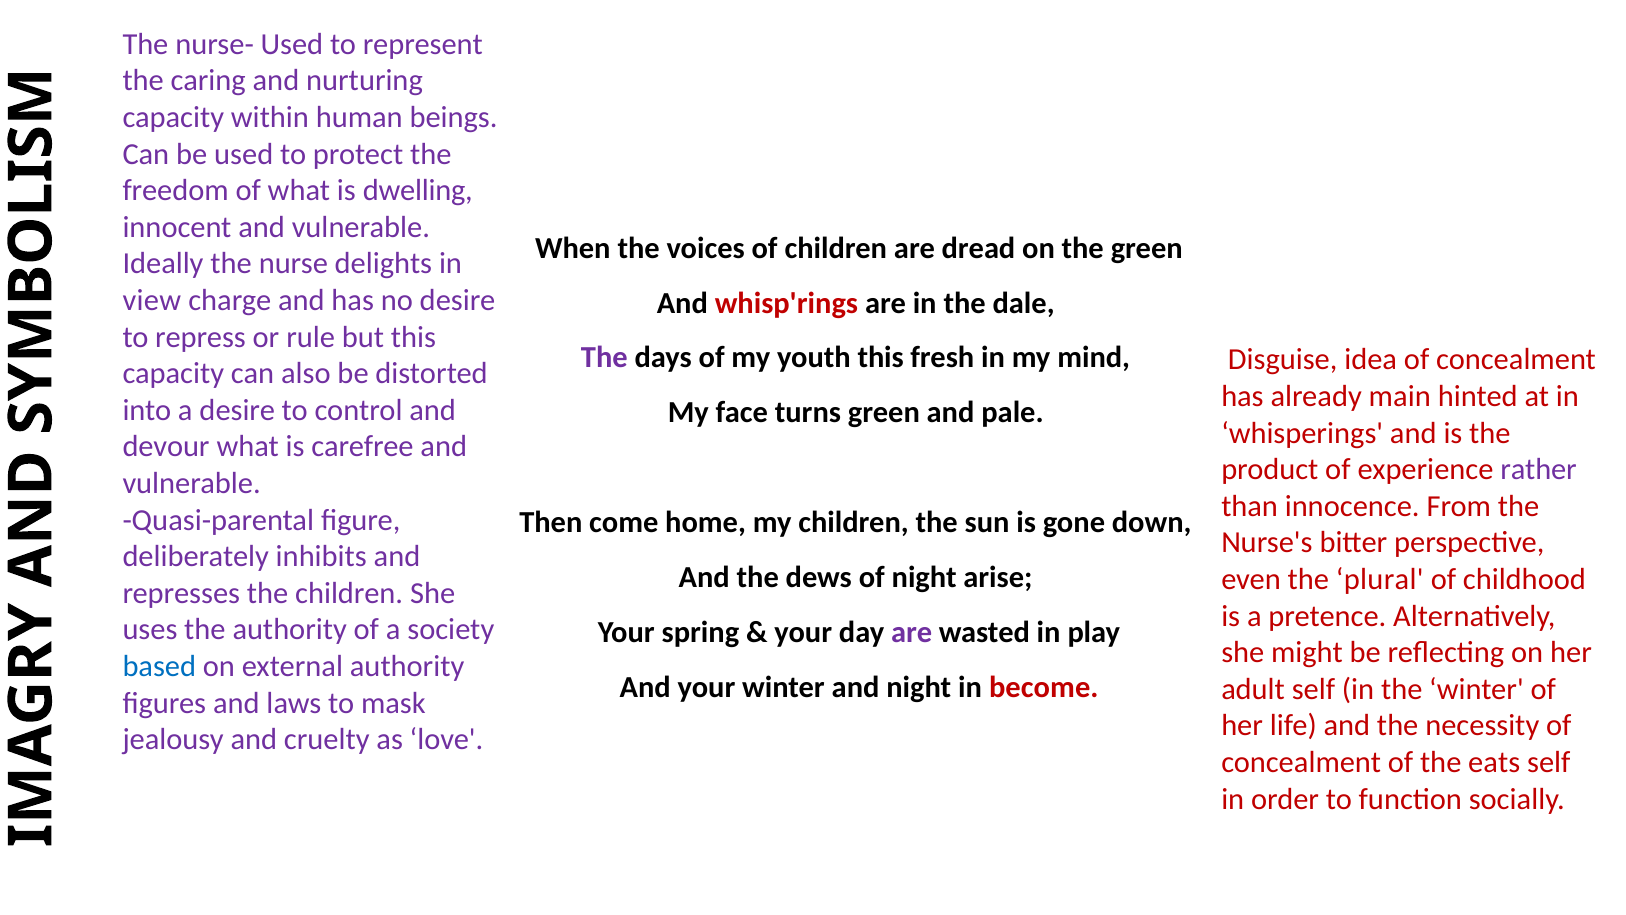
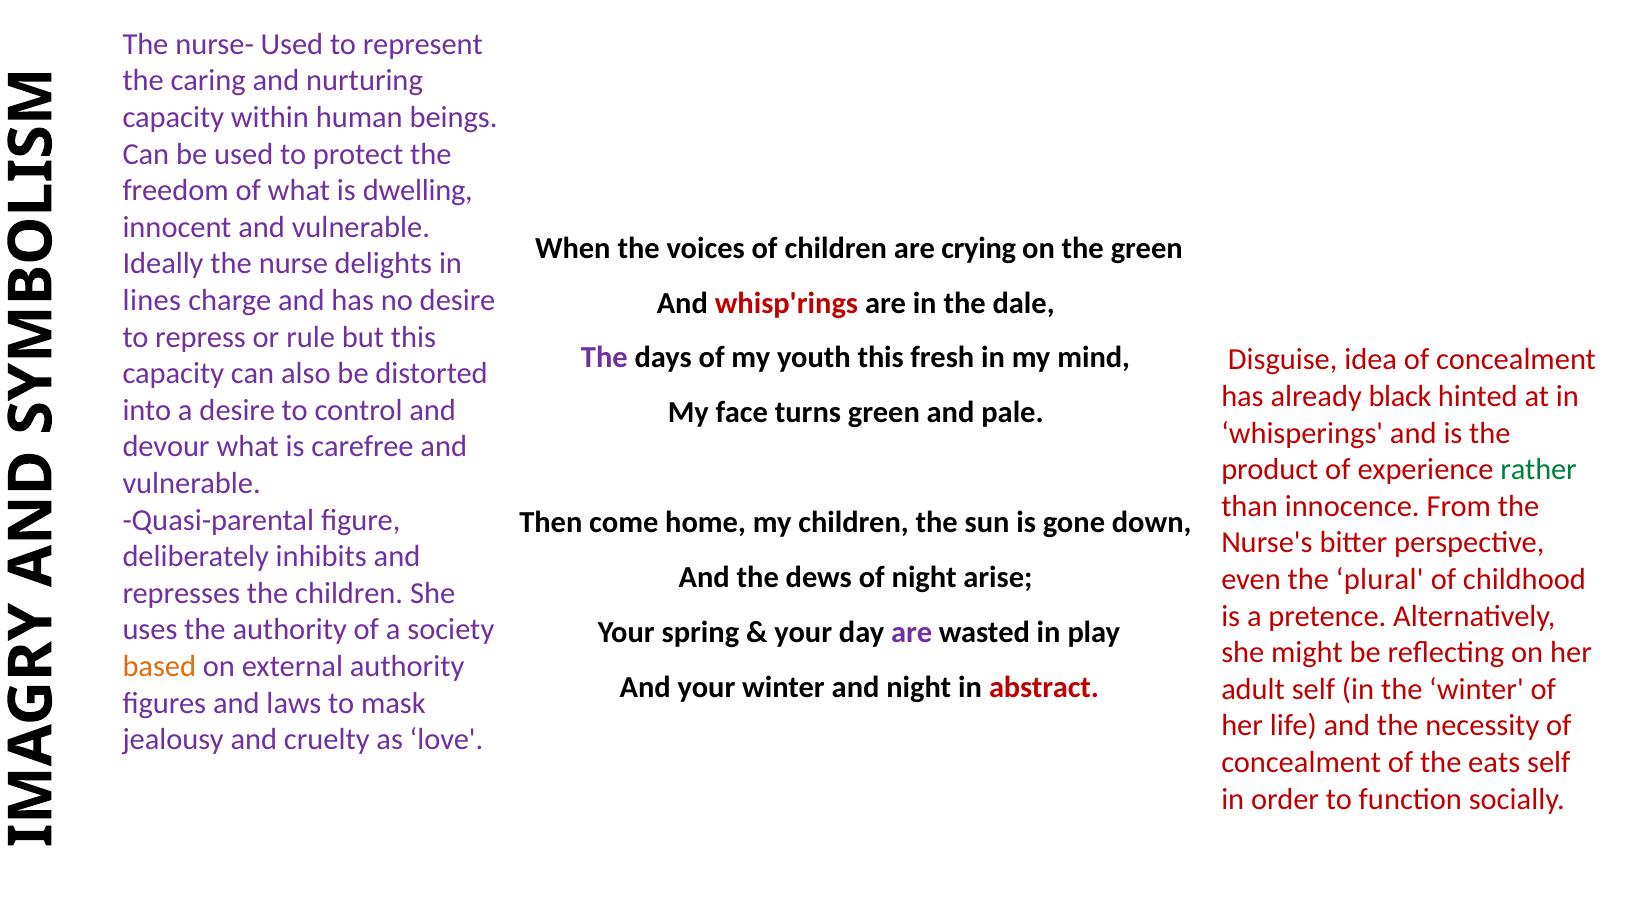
dread: dread -> crying (979, 248)
view: view -> lines (152, 300)
main: main -> black (1400, 396)
rather colour: purple -> green (1539, 469)
based colour: blue -> orange (159, 666)
become: become -> abstract (1044, 687)
